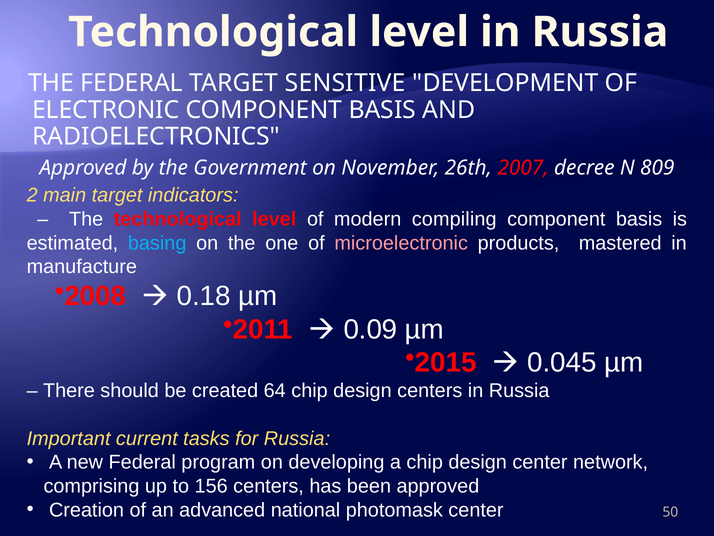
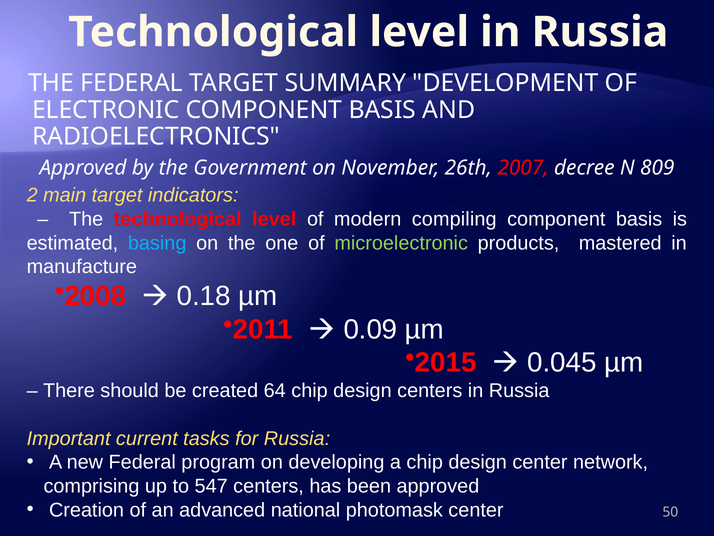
SENSITIVE: SENSITIVE -> SUMMARY (345, 83)
microelectronic colour: pink -> light green (401, 243)
156: 156 -> 547 (211, 486)
